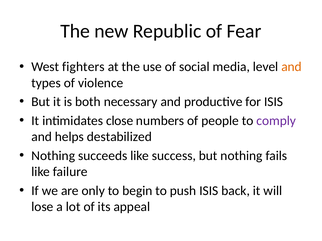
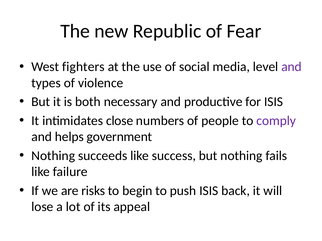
and colour: orange -> purple (292, 67)
destabilized: destabilized -> government (119, 137)
only: only -> risks (93, 191)
